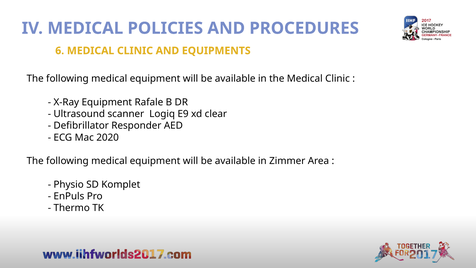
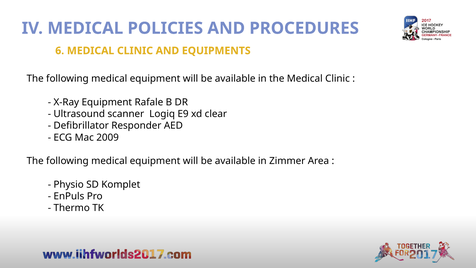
2020: 2020 -> 2009 (108, 137)
